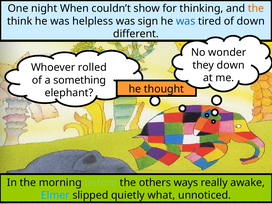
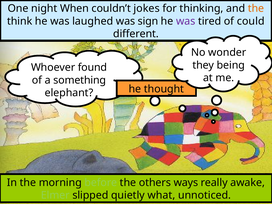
show: show -> jokes (147, 8)
helpless: helpless -> laughed (93, 21)
was colour: blue -> purple (186, 21)
of down: down -> could (251, 21)
they down: down -> being (231, 65)
rolled: rolled -> found (92, 67)
Elmer colour: light blue -> light green (55, 195)
